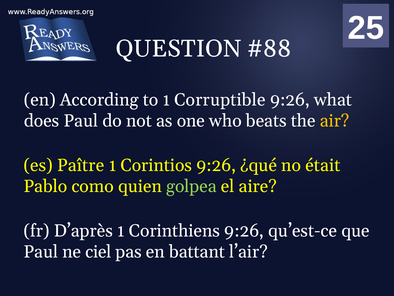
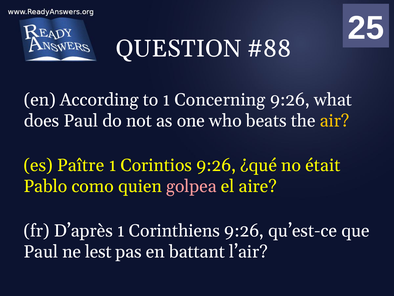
Corruptible: Corruptible -> Concerning (220, 100)
golpea colour: light green -> pink (191, 186)
ciel: ciel -> lest (98, 251)
